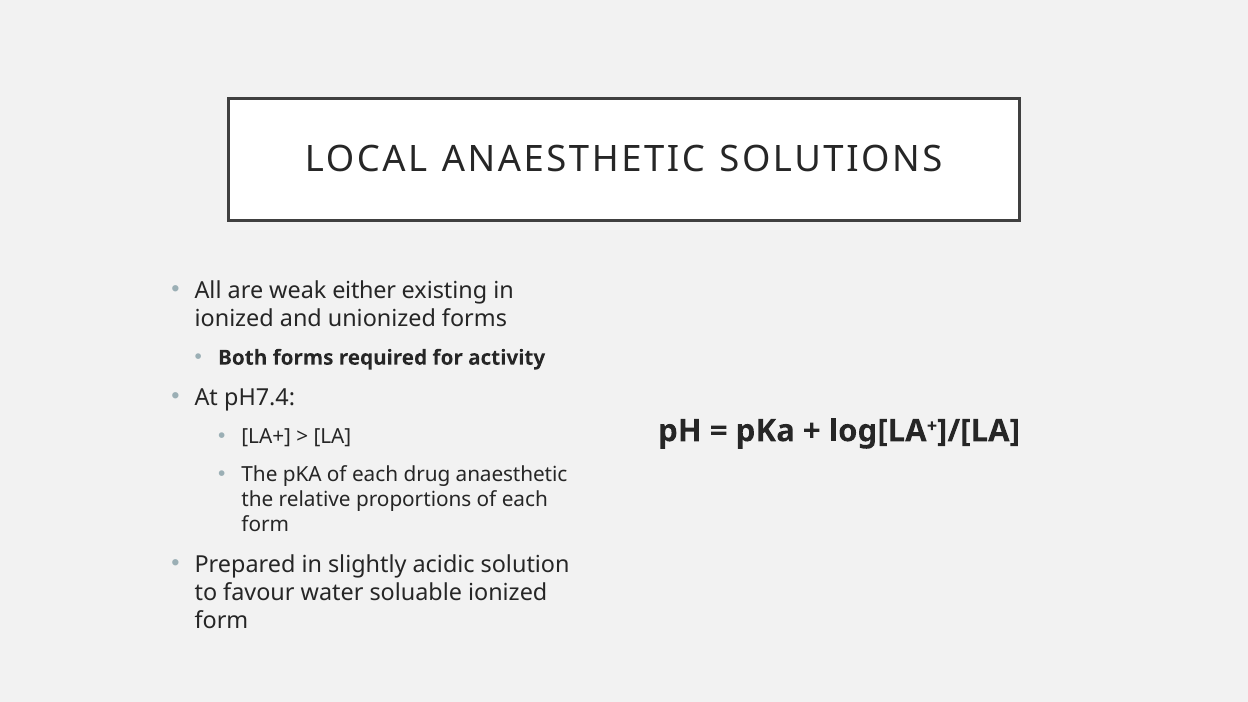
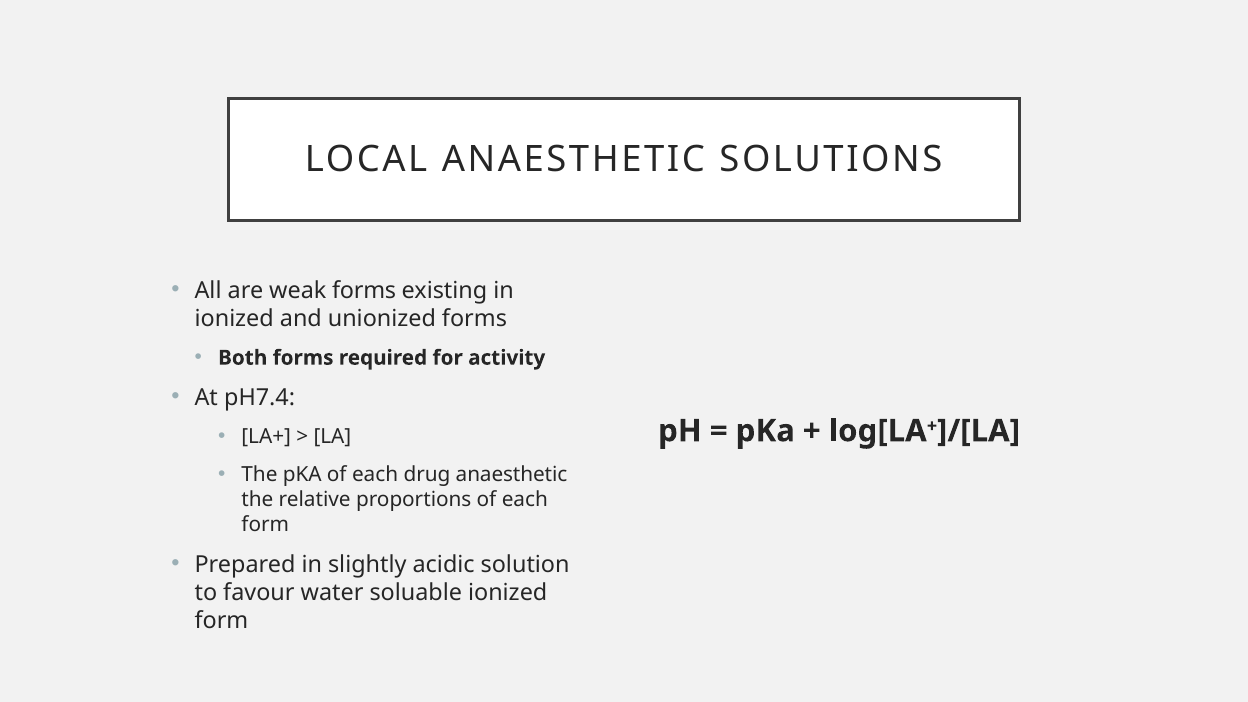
weak either: either -> forms (364, 290)
